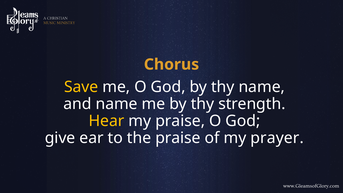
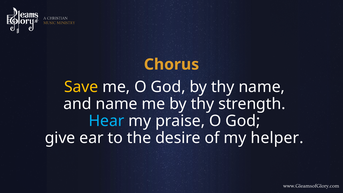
Hear colour: yellow -> light blue (106, 121)
the praise: praise -> desire (178, 138)
prayer: prayer -> helper (277, 138)
